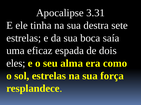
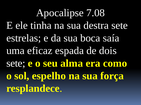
3.31: 3.31 -> 7.08 (96, 13)
eles: eles -> sete (16, 64)
sol estrelas: estrelas -> espelho (49, 76)
